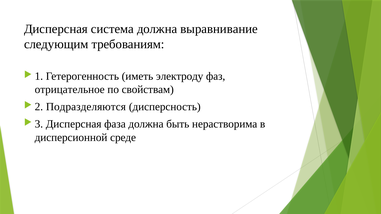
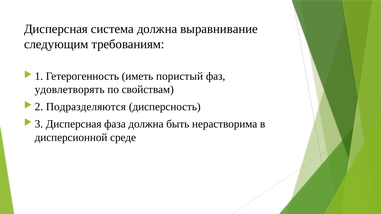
электроду: электроду -> пористый (180, 76)
отрицательное: отрицательное -> удовлетворять (70, 90)
